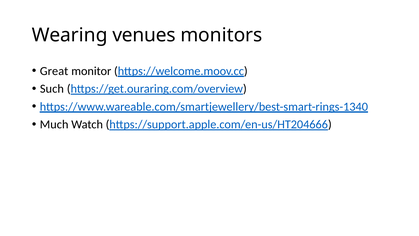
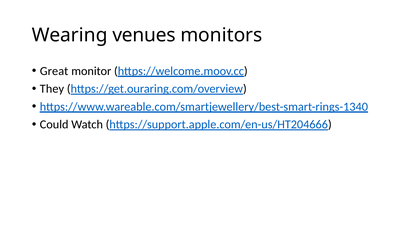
Such: Such -> They (52, 89)
Much: Much -> Could (54, 124)
